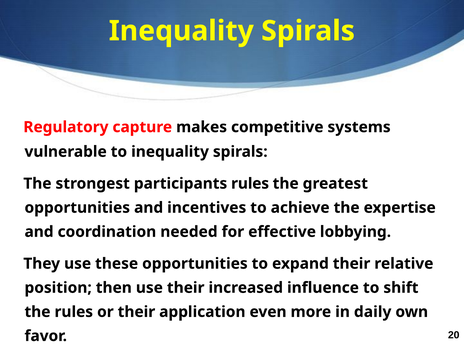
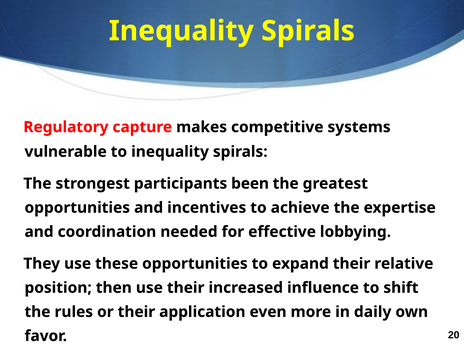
participants rules: rules -> been (250, 184)
